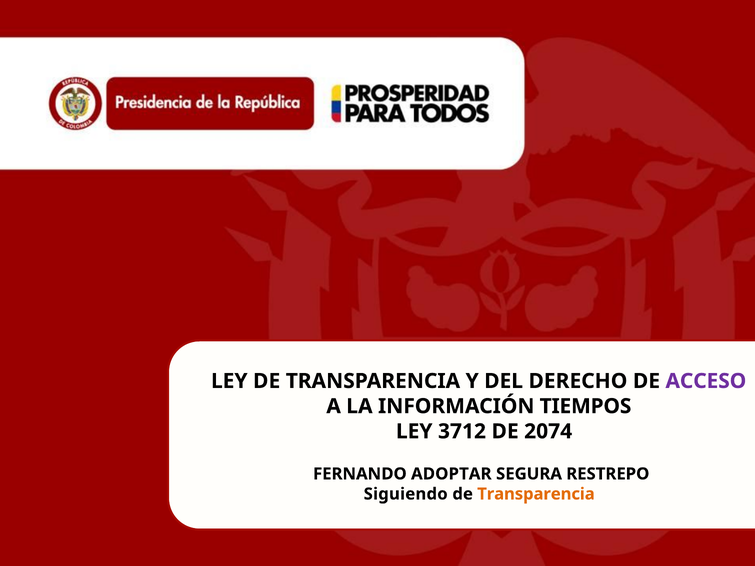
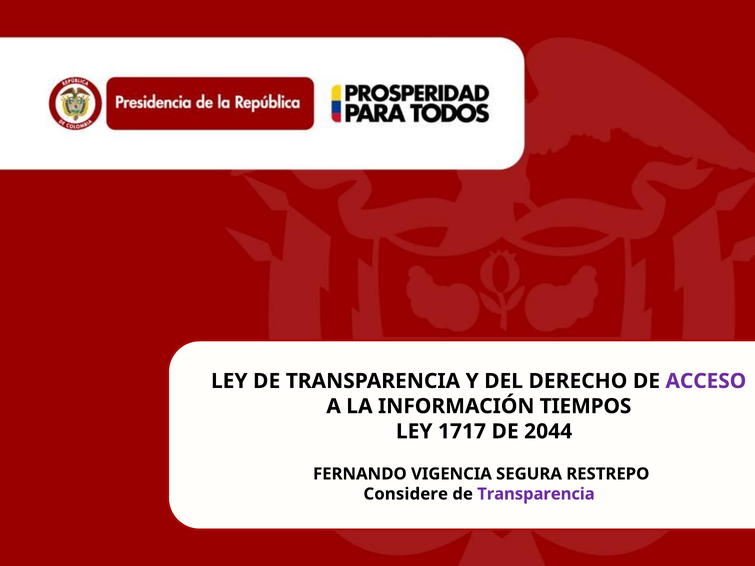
3712: 3712 -> 1717 (462, 432)
2074: 2074 -> 2044 (548, 432)
ADOPTAR: ADOPTAR -> VIGENCIA (451, 474)
Siguiendo: Siguiendo -> Considere (406, 494)
Transparencia colour: orange -> purple (536, 494)
